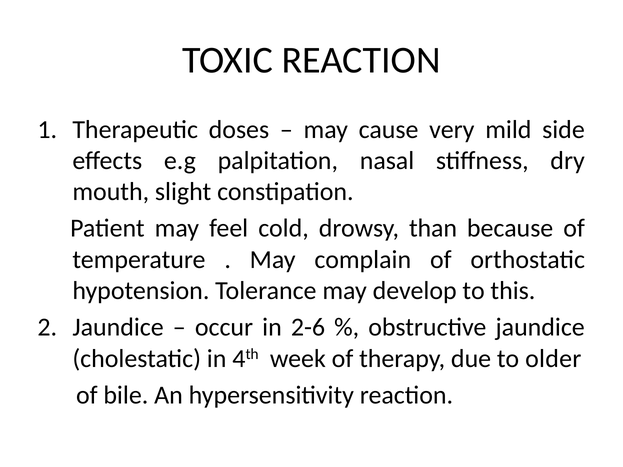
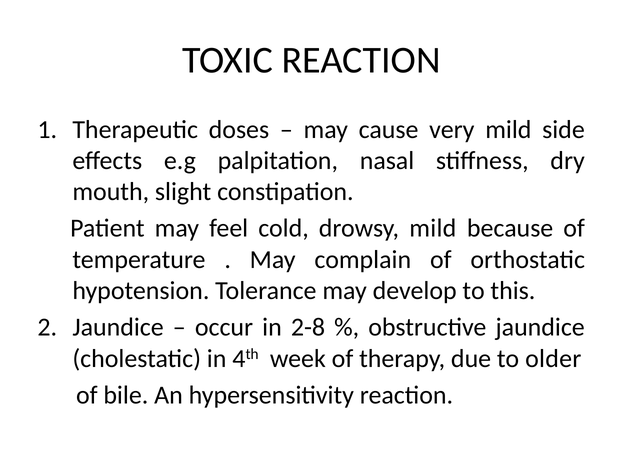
drowsy than: than -> mild (433, 229)
2-6: 2-6 -> 2-8 (308, 328)
